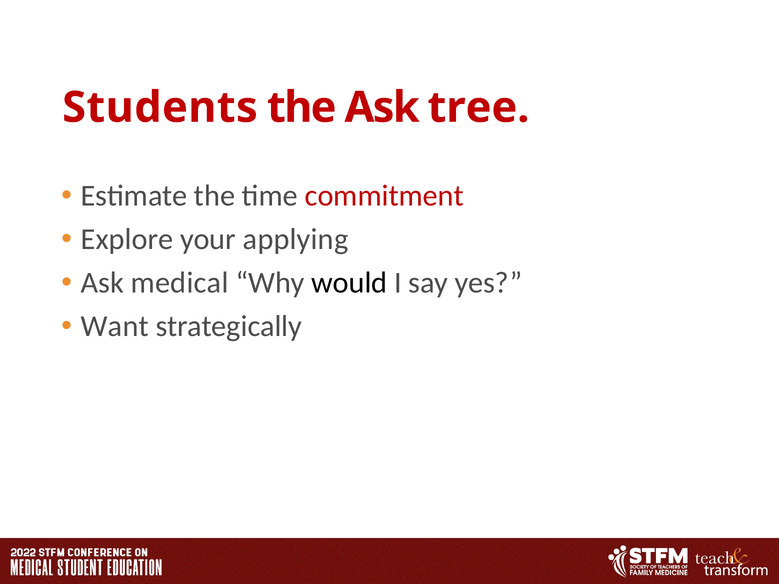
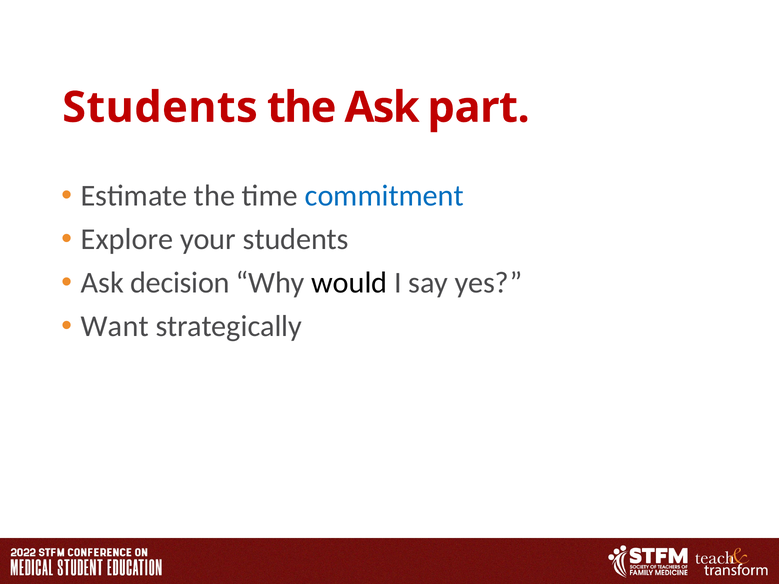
tree: tree -> part (479, 108)
commitment colour: red -> blue (384, 196)
your applying: applying -> students (296, 239)
medical: medical -> decision (180, 283)
